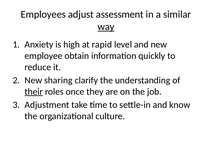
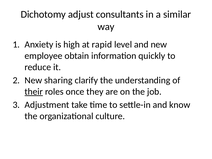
Employees: Employees -> Dichotomy (43, 14)
assessment: assessment -> consultants (120, 14)
way underline: present -> none (106, 27)
